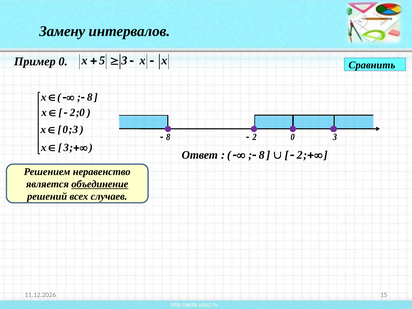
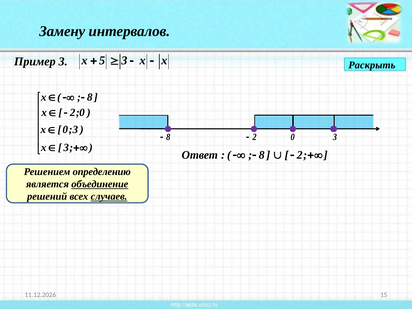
Пример 0: 0 -> 3 (63, 62)
Сравнить: Сравнить -> Раскрыть (372, 65)
неравенство: неравенство -> определению (102, 172)
случаев underline: none -> present (109, 197)
